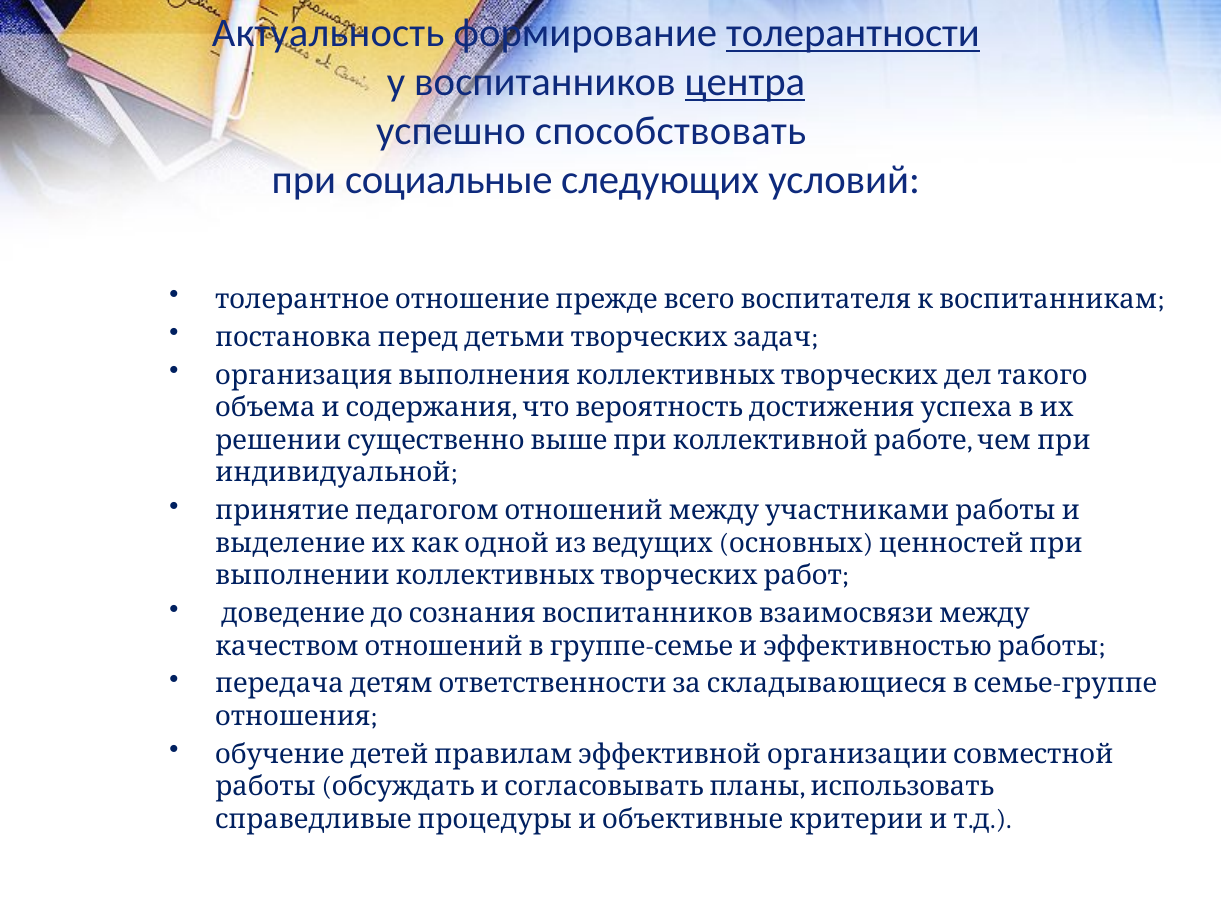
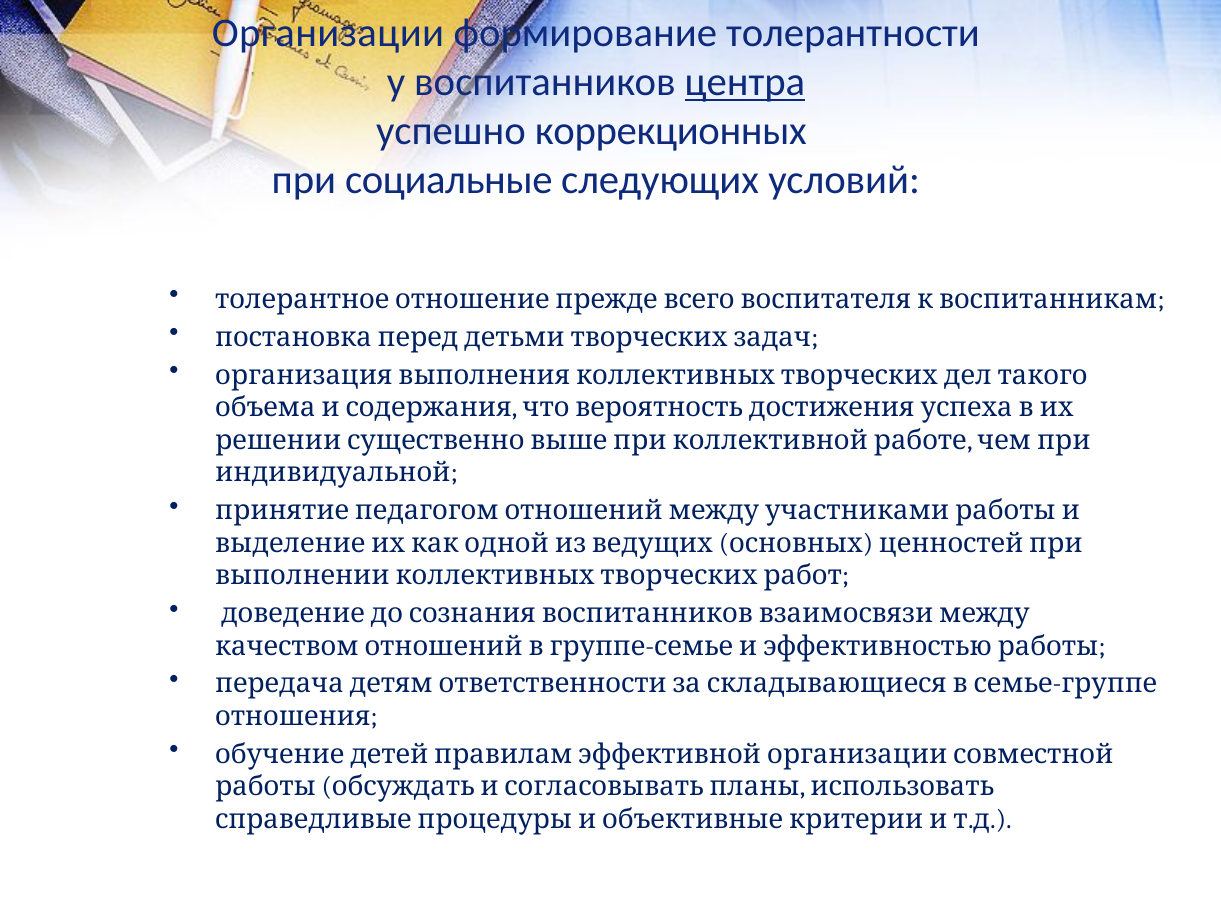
Актуальность: Актуальность -> Организации (328, 34)
толерантности underline: present -> none (853, 34)
способствовать: способствовать -> коррекционных (671, 131)
